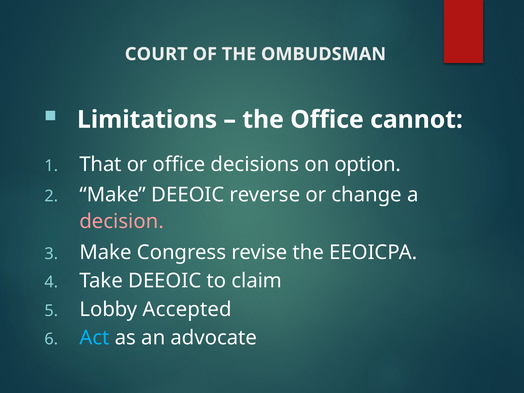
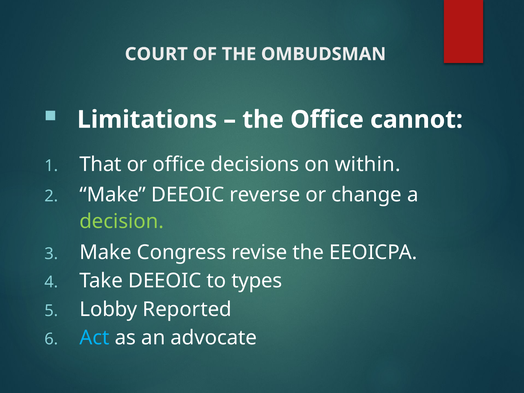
option: option -> within (368, 164)
decision colour: pink -> light green (122, 221)
claim: claim -> types (257, 281)
Accepted: Accepted -> Reported (187, 309)
